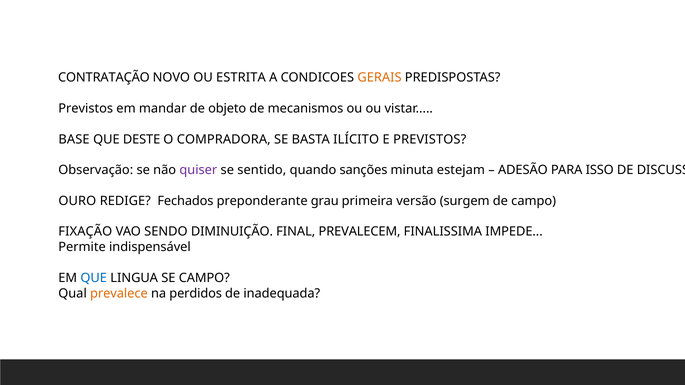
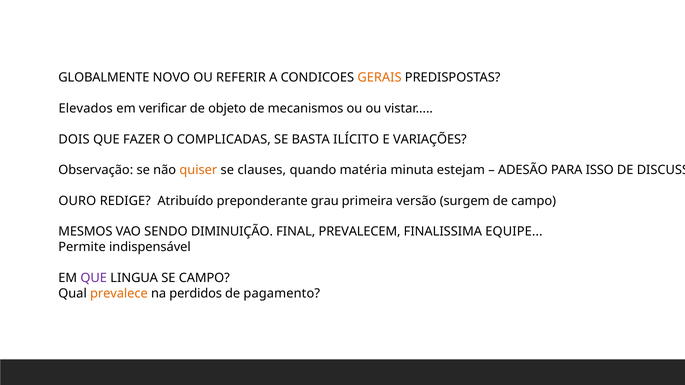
CONTRATAÇÃO: CONTRATAÇÃO -> GLOBALMENTE (104, 78)
ESTRITA: ESTRITA -> REFERIR (241, 78)
Previstos: Previstos -> Elevados (86, 109)
mandar: mandar -> verificar (163, 109)
BASE: BASE -> DOIS (74, 139)
DESTE: DESTE -> FAZER (142, 139)
COMPRADORA: COMPRADORA -> COMPLICADAS (224, 139)
E PREVISTOS: PREVISTOS -> VARIAÇÕES (430, 139)
quiser colour: purple -> orange (198, 170)
sentido: sentido -> clauses (262, 170)
sanções: sanções -> matéria (363, 170)
Fechados: Fechados -> Atribuído (185, 201)
FIXAÇÃO: FIXAÇÃO -> MESMOS (85, 232)
IMPEDE: IMPEDE -> EQUIPE (514, 232)
QUE colour: blue -> purple (94, 278)
inadequada: inadequada -> pagamento (282, 294)
